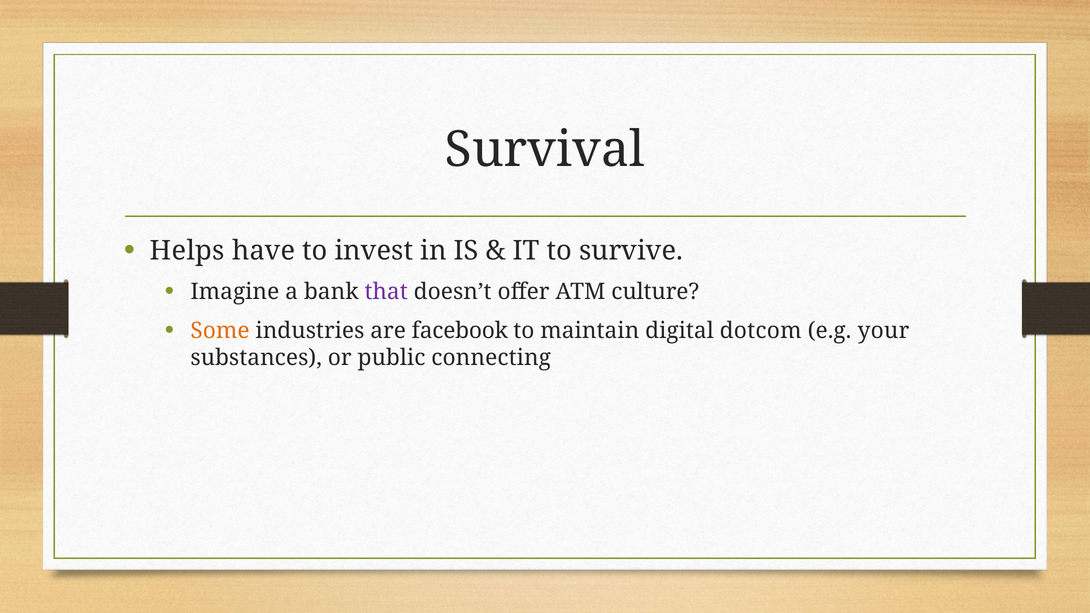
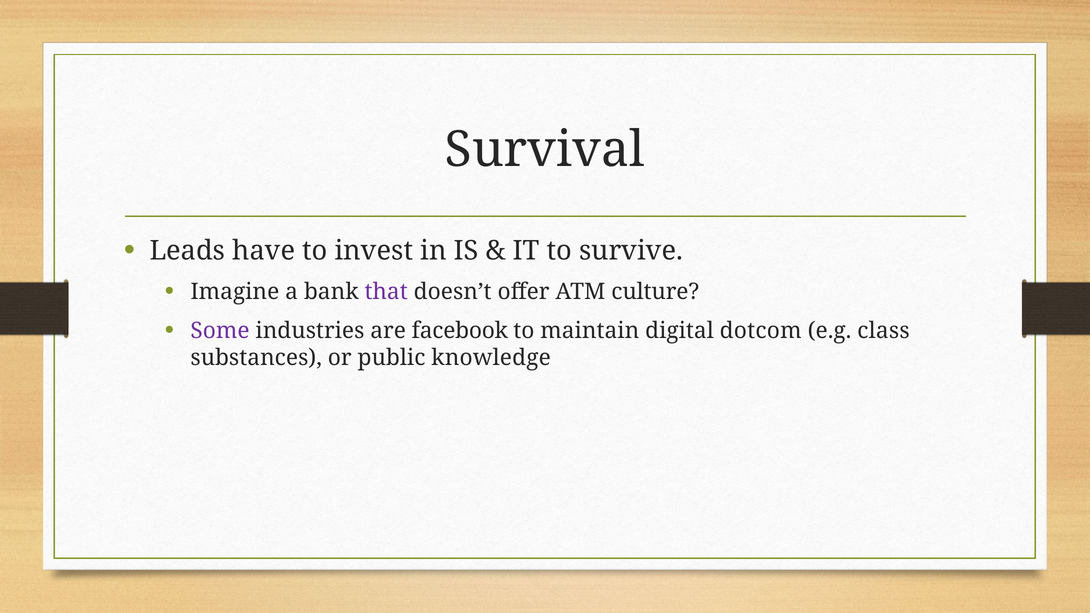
Helps: Helps -> Leads (187, 251)
Some colour: orange -> purple (220, 331)
your: your -> class (883, 331)
connecting: connecting -> knowledge (491, 358)
